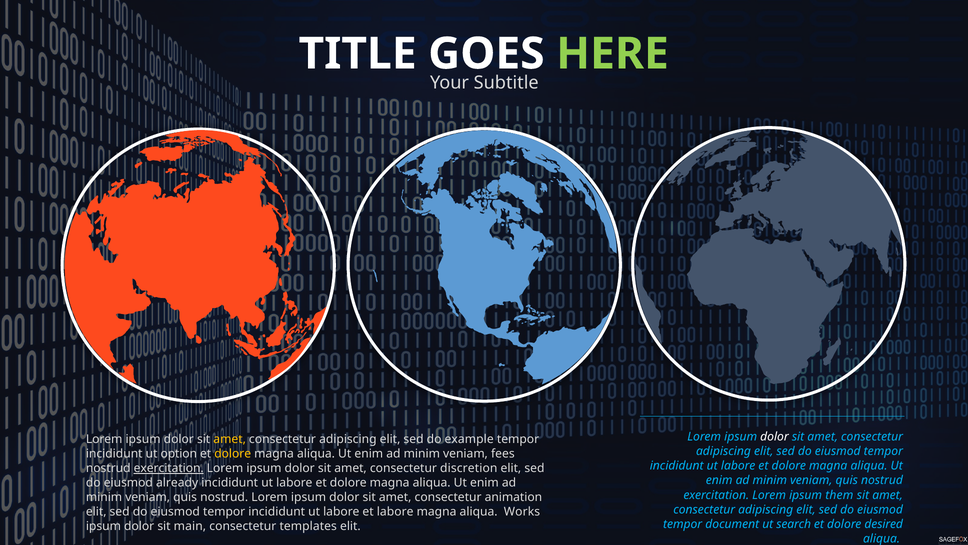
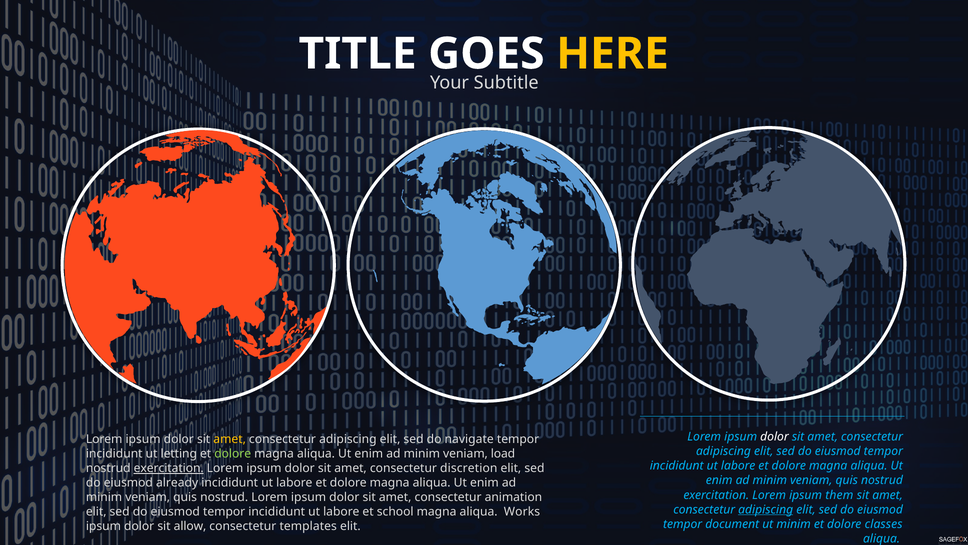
HERE colour: light green -> yellow (612, 54)
example: example -> navigate (469, 439)
option: option -> letting (179, 453)
dolore colour: yellow -> light green (233, 453)
fees: fees -> load (503, 453)
adipiscing underline: none -> present (766, 509)
et labore: labore -> school (395, 511)
ut search: search -> minim (794, 524)
desired: desired -> classes (884, 524)
main: main -> allow (190, 526)
